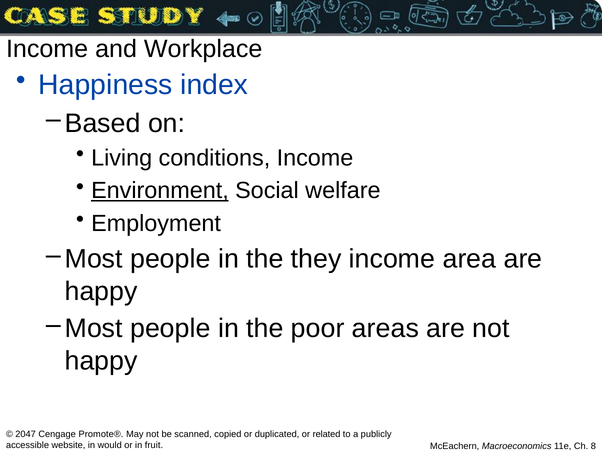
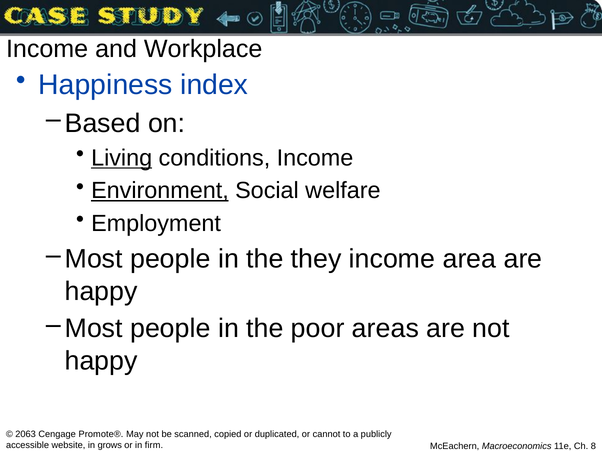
Living underline: none -> present (122, 158)
2047: 2047 -> 2063 (26, 435)
related: related -> cannot (326, 435)
would: would -> grows (110, 446)
fruit: fruit -> firm (154, 446)
